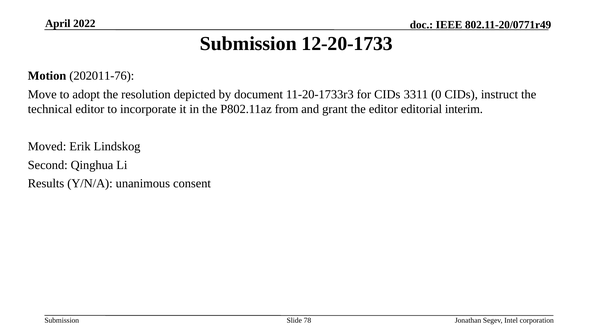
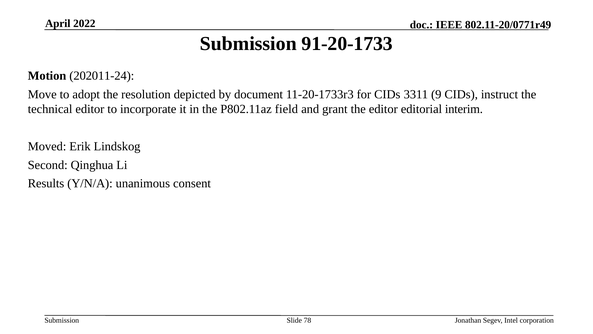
12-20-1733: 12-20-1733 -> 91-20-1733 (347, 44)
202011-76: 202011-76 -> 202011-24 (102, 76)
0: 0 -> 9 (436, 94)
from: from -> field (286, 109)
